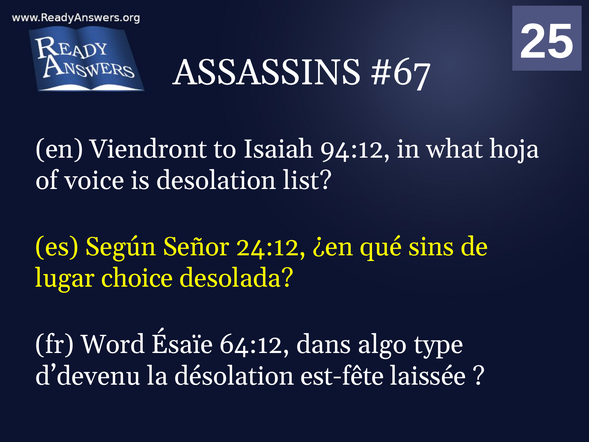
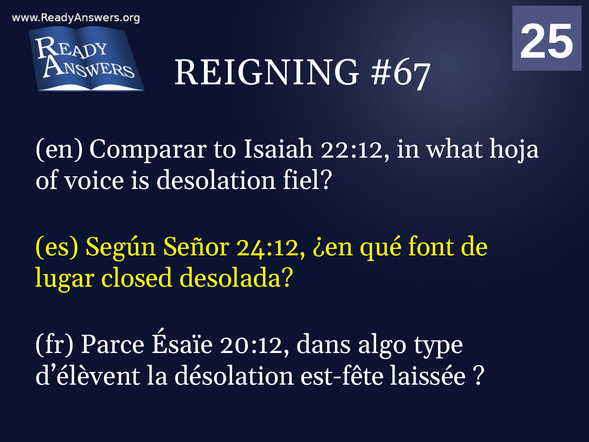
ASSASSINS: ASSASSINS -> REIGNING (267, 73)
Viendront: Viendront -> Comparar (148, 149)
94:12: 94:12 -> 22:12 (355, 149)
list: list -> fiel (308, 180)
sins: sins -> font (431, 247)
choice: choice -> closed (137, 278)
Word: Word -> Parce (113, 344)
64:12: 64:12 -> 20:12 (255, 344)
d’devenu: d’devenu -> d’élèvent (88, 376)
